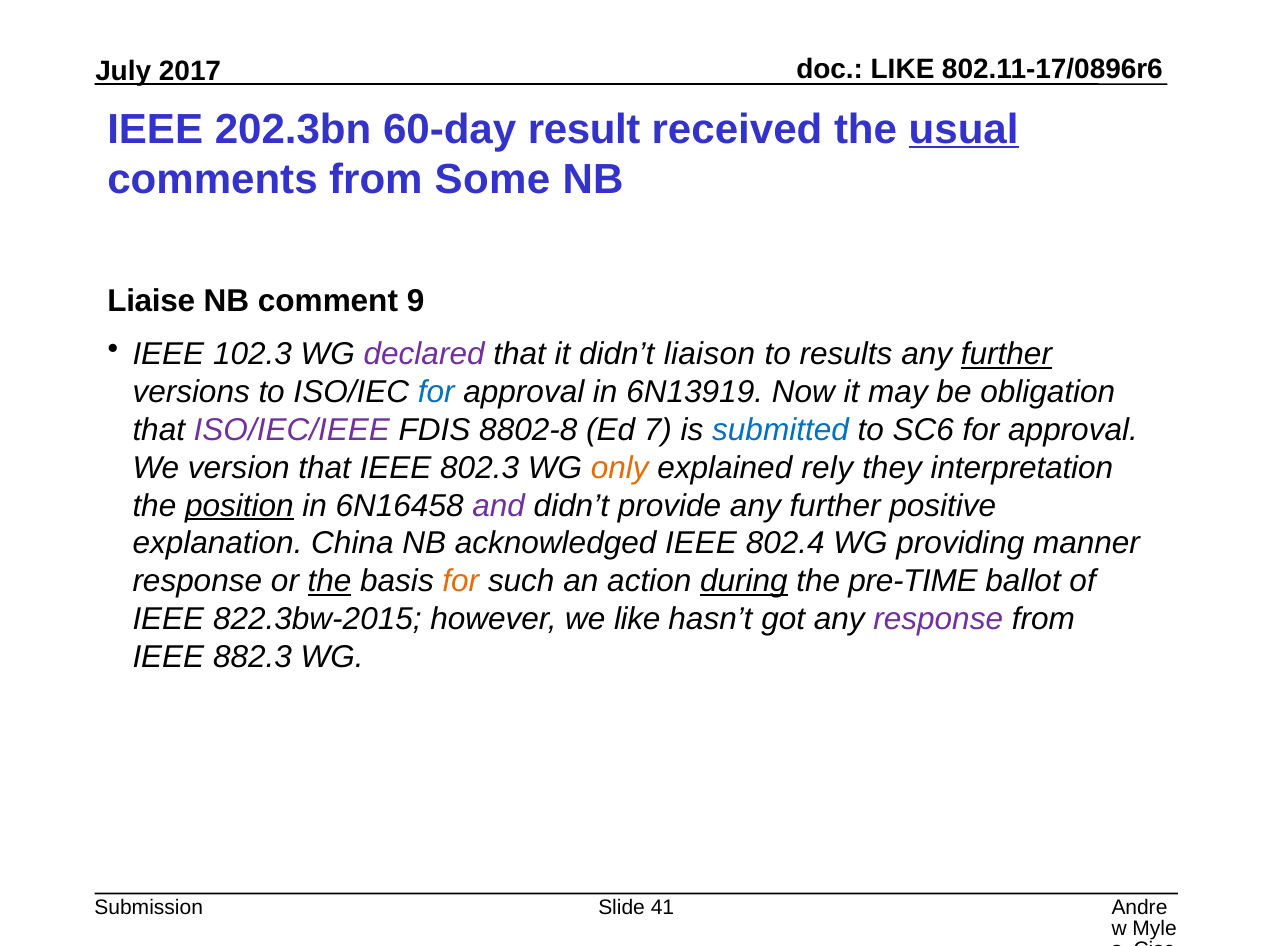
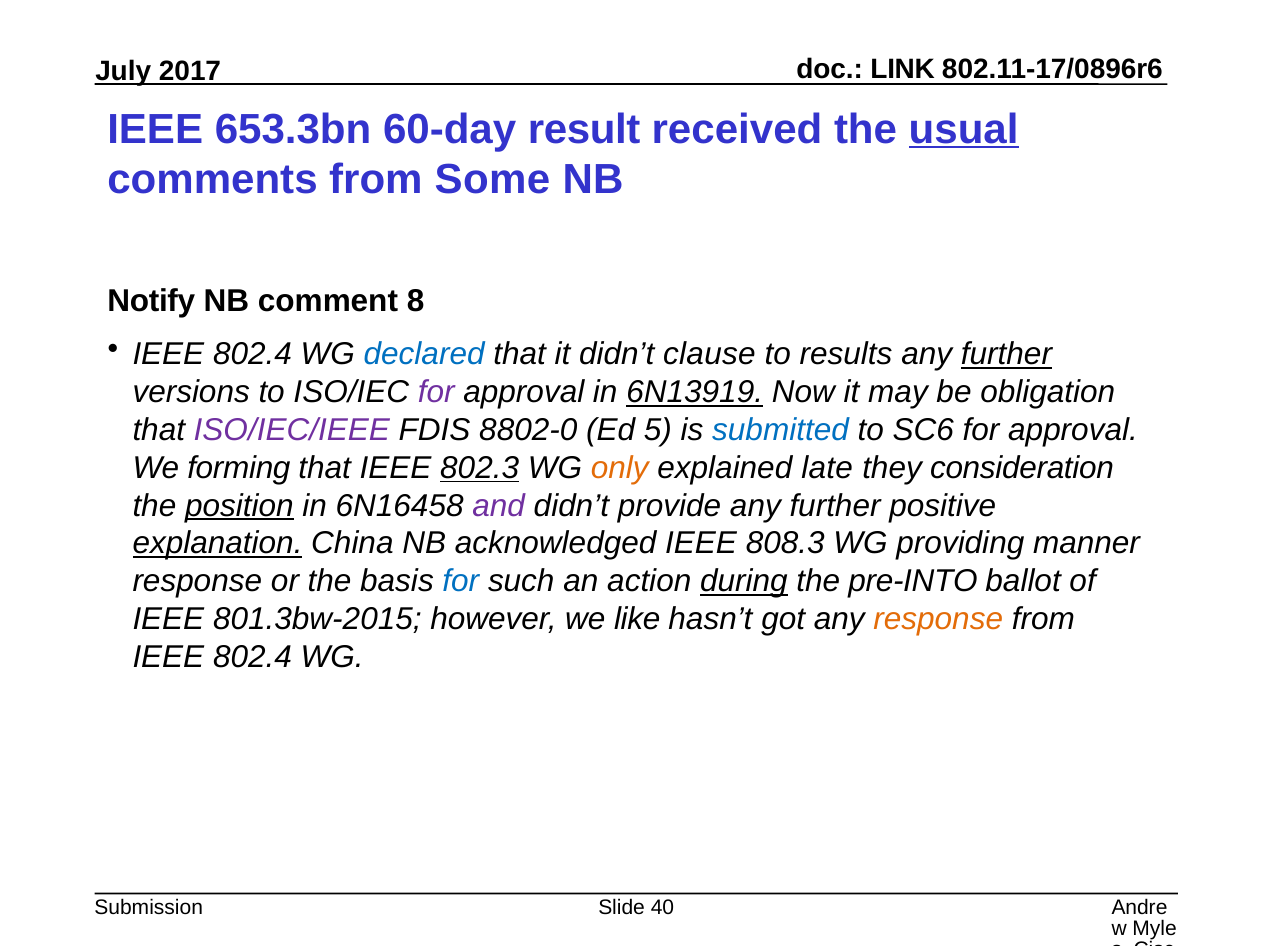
LIKE: LIKE -> LINK (903, 69)
202.3bn: 202.3bn -> 653.3bn (293, 129)
Liaise: Liaise -> Notify (151, 301)
9: 9 -> 8 (416, 301)
102.3: 102.3 -> 802.4 (252, 355)
declared colour: purple -> blue (424, 355)
liaison: liaison -> clause (709, 355)
for colour: blue -> purple (436, 392)
6N13919 underline: none -> present (695, 392)
8802-8: 8802-8 -> 8802-0 (528, 430)
7: 7 -> 5 (658, 430)
version: version -> forming (239, 468)
802.3 underline: none -> present (480, 468)
rely: rely -> late (827, 468)
interpretation: interpretation -> consideration (1022, 468)
explanation underline: none -> present (218, 544)
802.4: 802.4 -> 808.3 (785, 544)
the underline: present -> none (330, 582)
for colour: orange -> blue (461, 582)
pre-TIME: pre-TIME -> pre-INTO (913, 582)
822.3bw-2015: 822.3bw-2015 -> 801.3bw-2015 (317, 620)
response colour: purple -> orange (938, 620)
882.3: 882.3 -> 802.4 (252, 657)
41: 41 -> 40 (663, 908)
